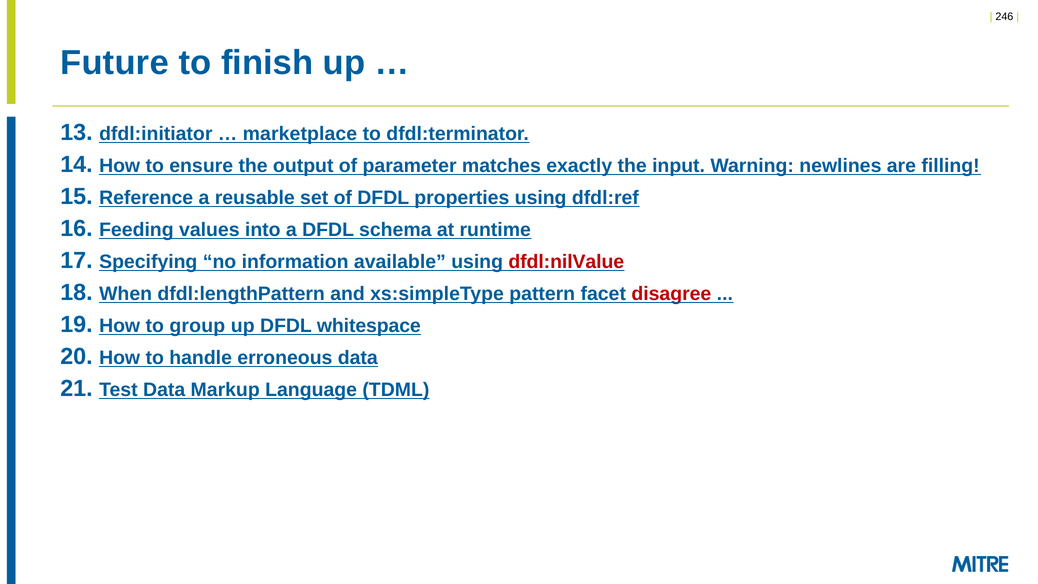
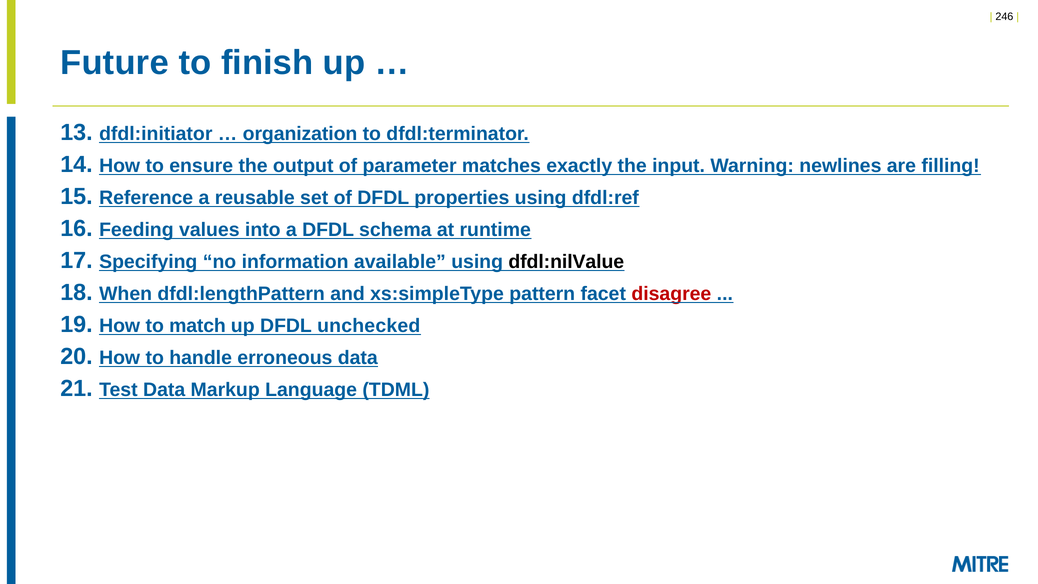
marketplace: marketplace -> organization (300, 134)
dfdl:nilValue colour: red -> black (566, 262)
group: group -> match (197, 326)
whitespace: whitespace -> unchecked (369, 326)
